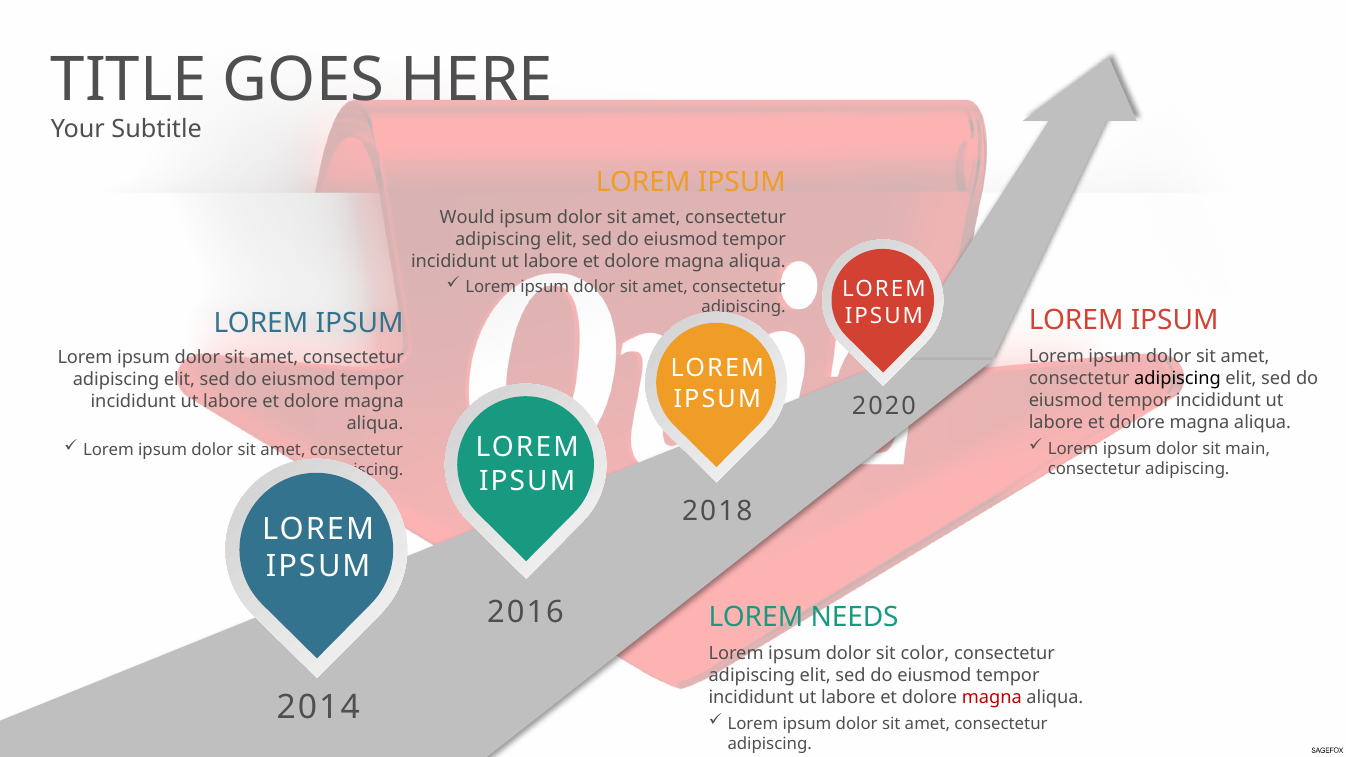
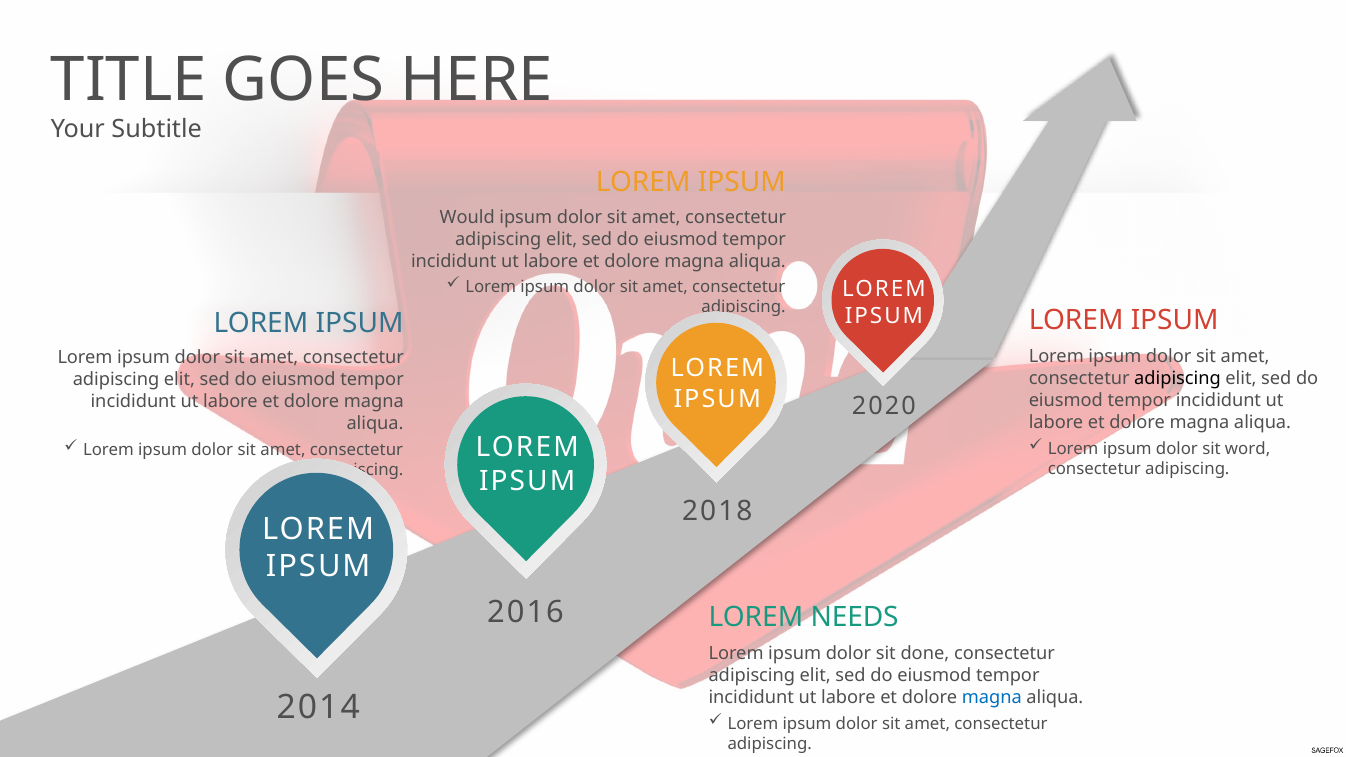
main: main -> word (1248, 449)
color: color -> done (925, 654)
magna colour: red -> blue (992, 698)
